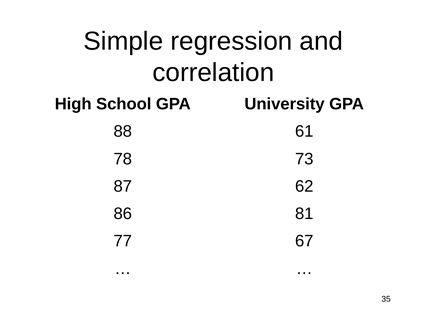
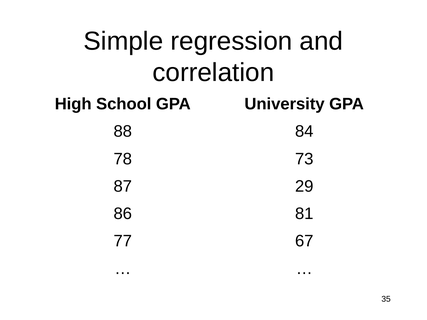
61: 61 -> 84 (304, 132)
62: 62 -> 29 (304, 187)
